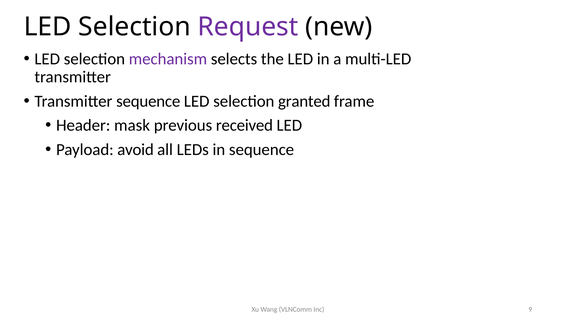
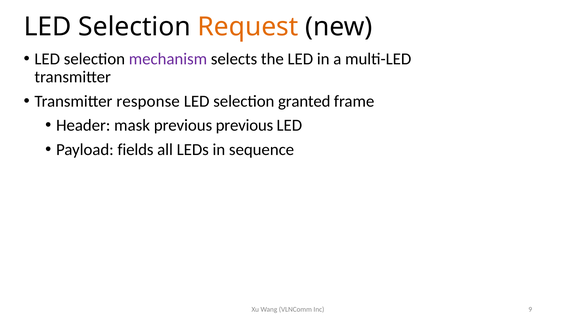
Request colour: purple -> orange (248, 27)
Transmitter sequence: sequence -> response (148, 101)
previous received: received -> previous (244, 125)
avoid: avoid -> fields (135, 150)
